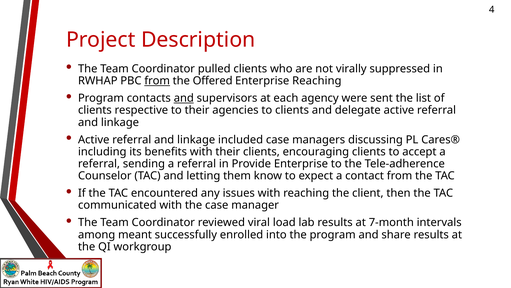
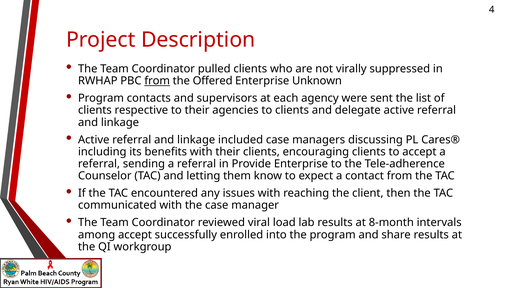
Enterprise Reaching: Reaching -> Unknown (317, 81)
and underline: present -> none (184, 98)
7-month: 7-month -> 8-month (391, 222)
among meant: meant -> accept (135, 234)
